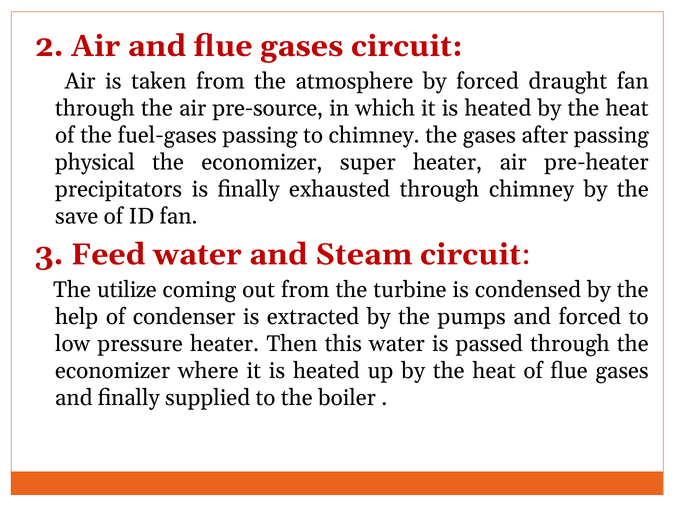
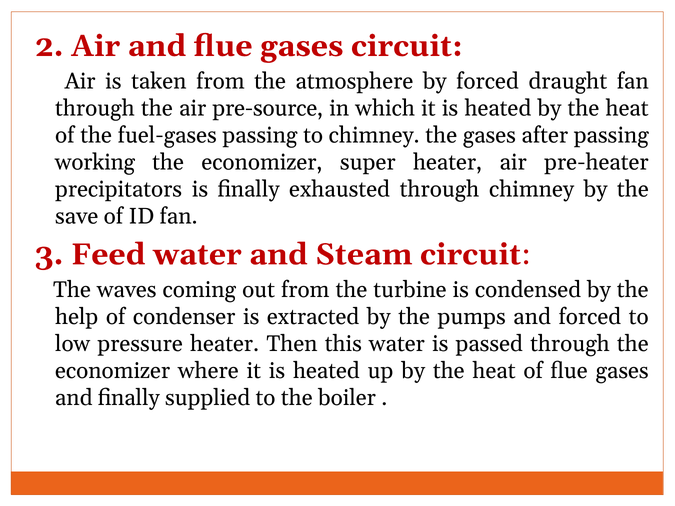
physical: physical -> working (95, 162)
utilize: utilize -> waves (127, 290)
